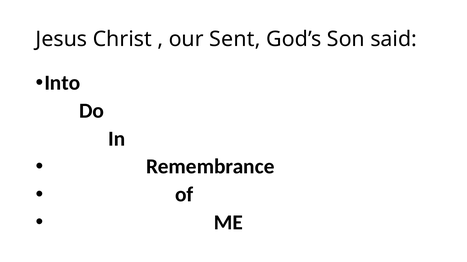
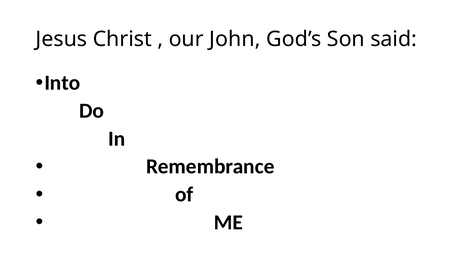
Sent: Sent -> John (235, 39)
